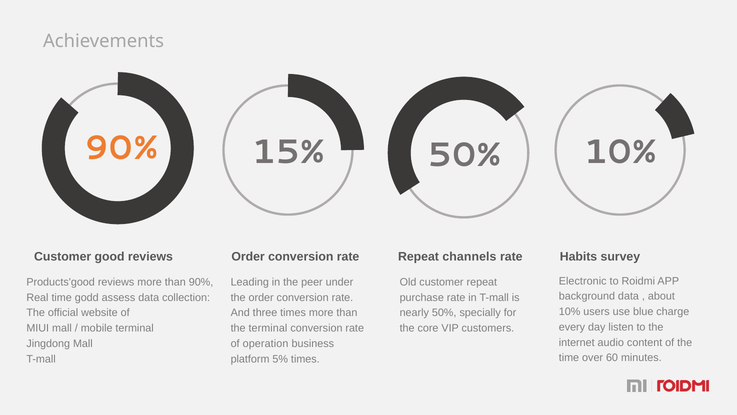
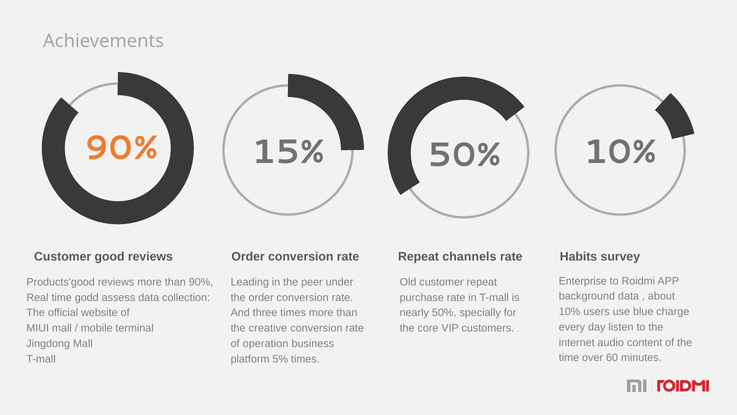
Electronic: Electronic -> Enterprise (583, 281)
the terminal: terminal -> creative (268, 328)
